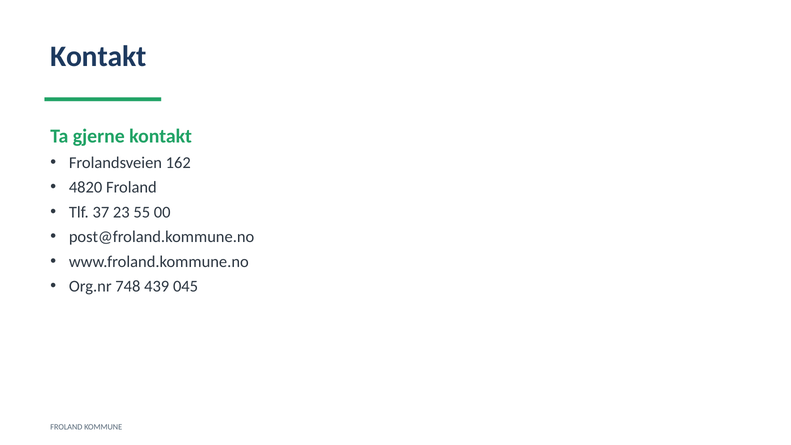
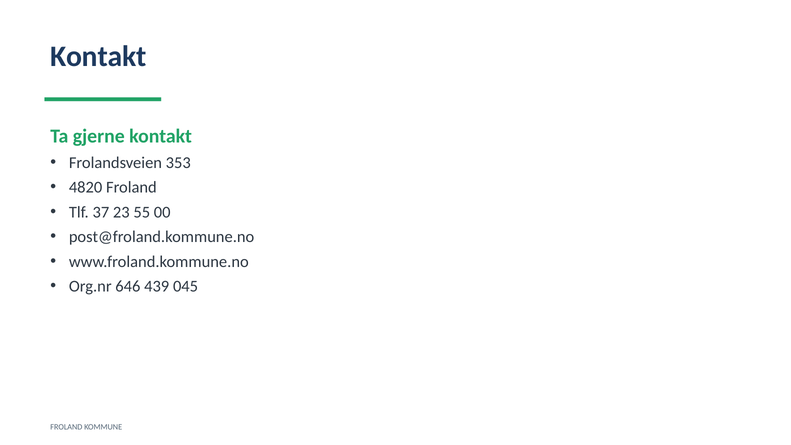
162: 162 -> 353 (178, 163)
748: 748 -> 646 (128, 286)
